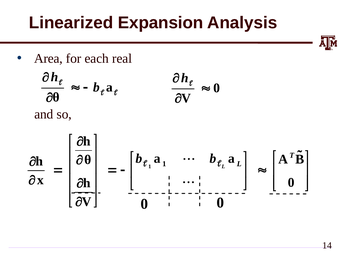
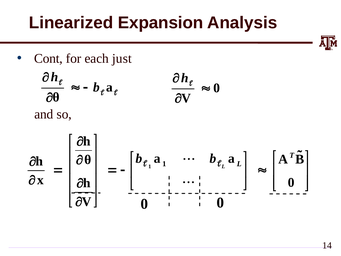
Area: Area -> Cont (48, 58)
real: real -> just (122, 58)
